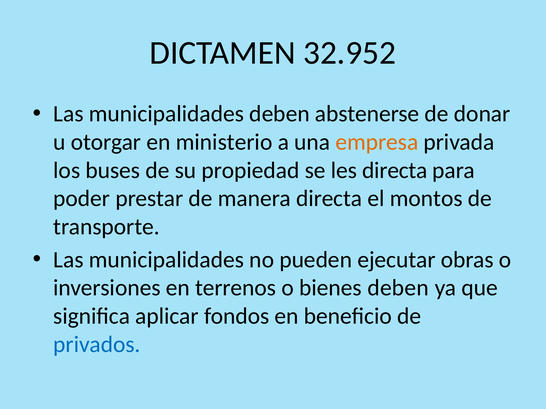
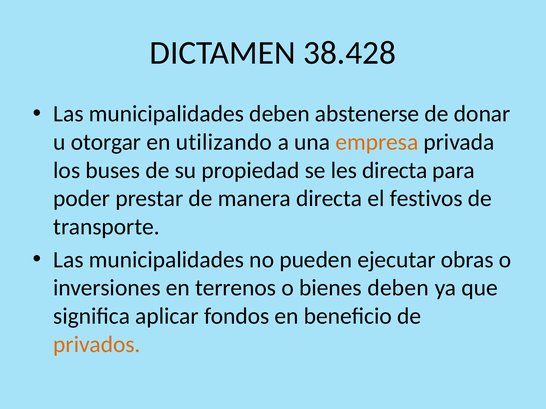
32.952: 32.952 -> 38.428 (350, 53)
ministerio: ministerio -> utilizando (224, 142)
montos: montos -> festivos (426, 199)
privados colour: blue -> orange (97, 345)
